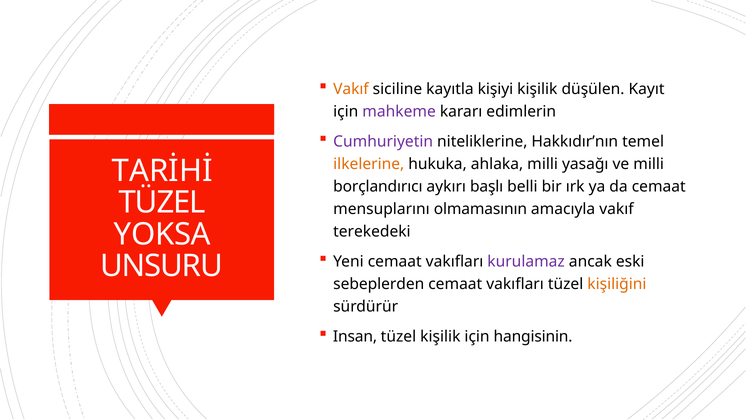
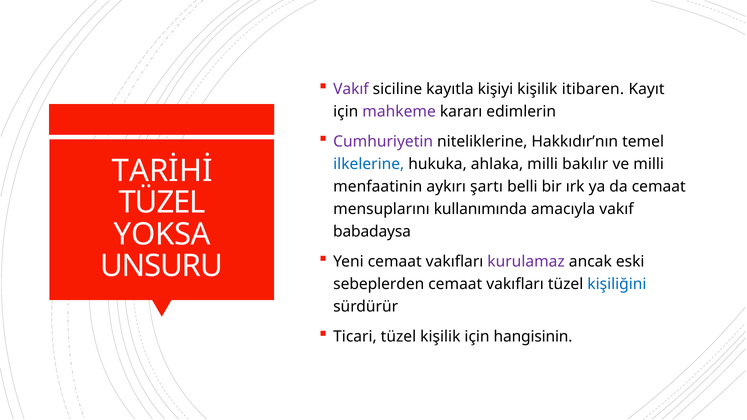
Vakıf colour: orange -> purple (351, 89)
düşülen: düşülen -> itibaren (593, 89)
ilkelerine colour: orange -> blue (369, 164)
yasağı: yasağı -> bakılır (585, 164)
borçlandırıcı: borçlandırıcı -> menfaatinin (378, 187)
başlı: başlı -> şartı (486, 187)
olmamasının: olmamasının -> kullanımında (480, 209)
terekedeki: terekedeki -> babadaysa (372, 231)
kişiliğini colour: orange -> blue (617, 284)
Insan: Insan -> Ticari (355, 337)
